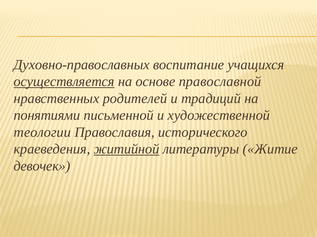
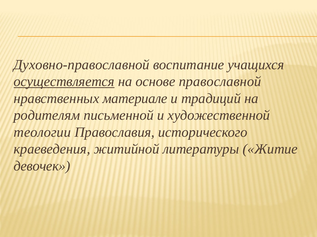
Духовно-православных: Духовно-православных -> Духовно-православной (82, 65)
родителей: родителей -> материале (135, 99)
понятиями: понятиями -> родителям (47, 116)
житийной underline: present -> none (127, 150)
